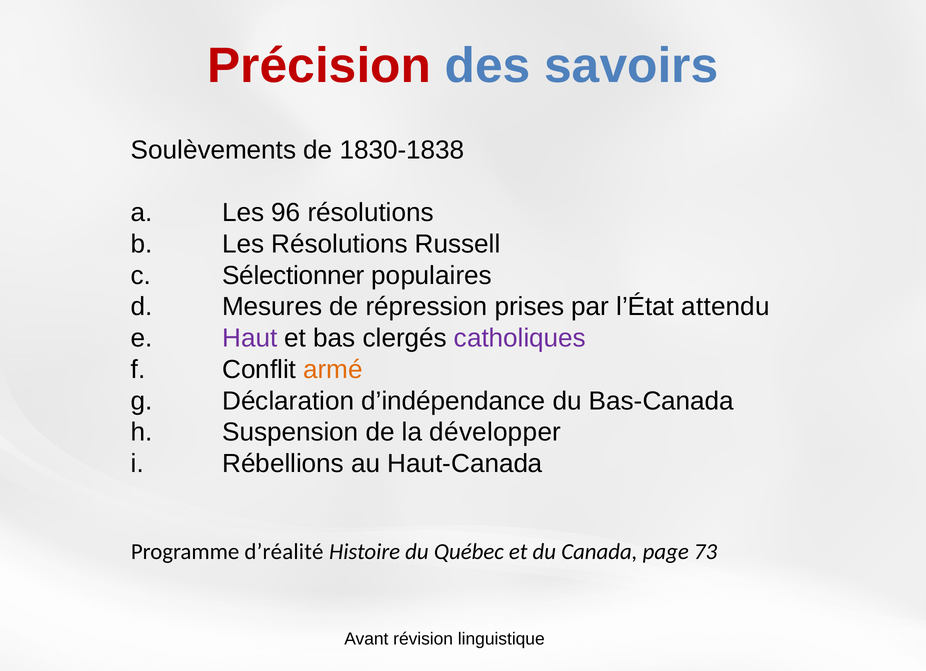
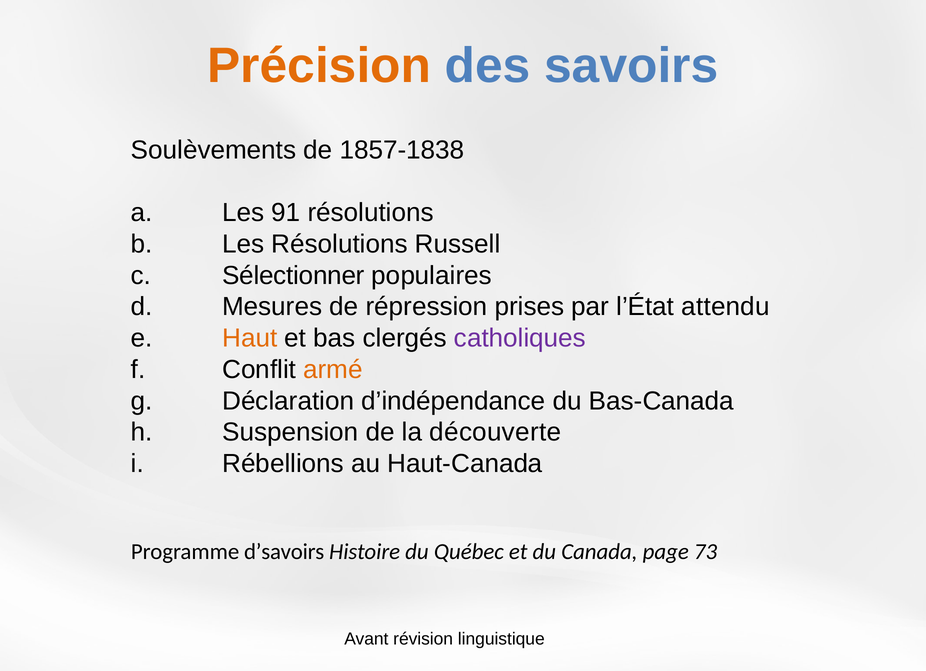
Précision colour: red -> orange (319, 66)
1830-1838: 1830-1838 -> 1857-1838 (402, 150)
96: 96 -> 91 (286, 213)
Haut colour: purple -> orange (250, 338)
développer: développer -> découverte (495, 432)
d’réalité: d’réalité -> d’savoirs (284, 552)
